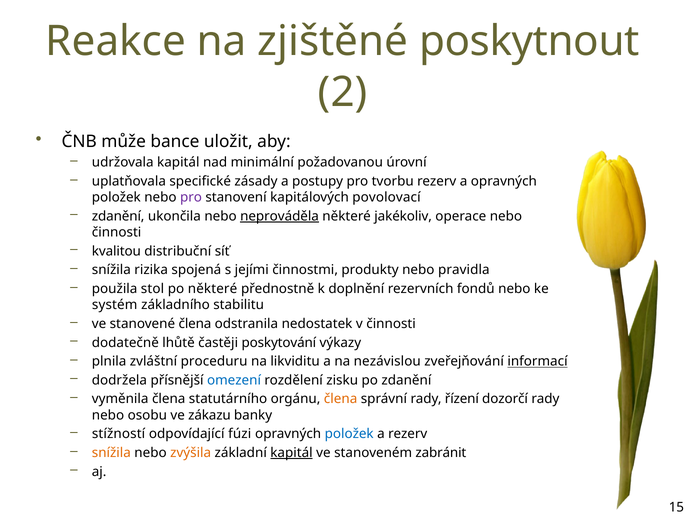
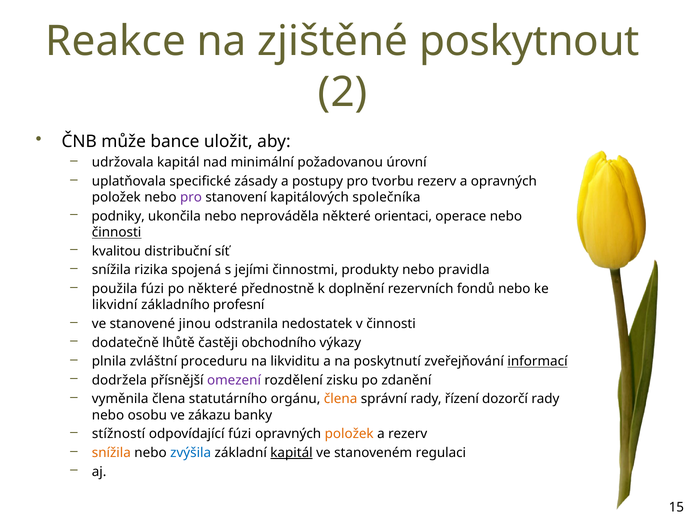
povolovací: povolovací -> společníka (386, 198)
zdanění: zdanění -> podniky (118, 216)
neprováděla underline: present -> none (280, 216)
jakékoliv: jakékoliv -> orientaci (403, 216)
činnosti underline: none -> present (117, 232)
použila stol: stol -> fúzi (152, 289)
systém: systém -> likvidní (115, 305)
stabilitu: stabilitu -> profesní (239, 305)
stanovené člena: člena -> jinou (195, 324)
poskytování: poskytování -> obchodního (279, 343)
nezávislou: nezávislou -> poskytnutí (387, 362)
omezení colour: blue -> purple (234, 380)
položek colour: blue -> orange (349, 434)
zvýšila colour: orange -> blue (191, 453)
zabránit: zabránit -> regulaci (441, 453)
